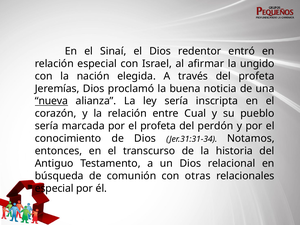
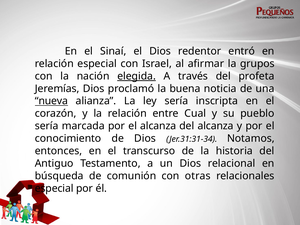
ungido: ungido -> grupos (257, 64)
elegida underline: none -> present (137, 76)
el profeta: profeta -> alcanza (158, 126)
del perdón: perdón -> alcanza (216, 126)
